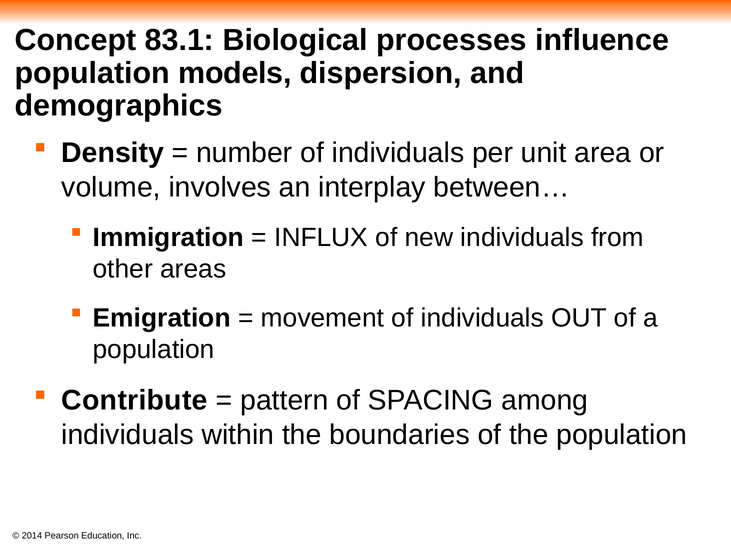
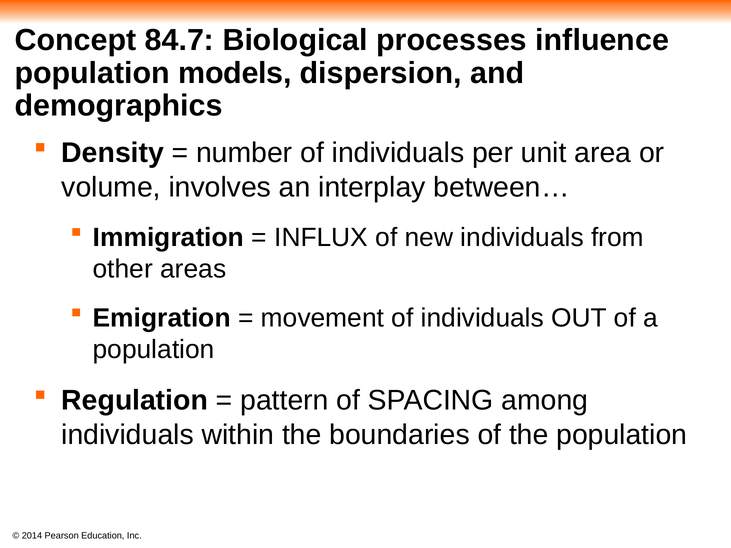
83.1: 83.1 -> 84.7 (179, 40)
Contribute: Contribute -> Regulation (135, 401)
